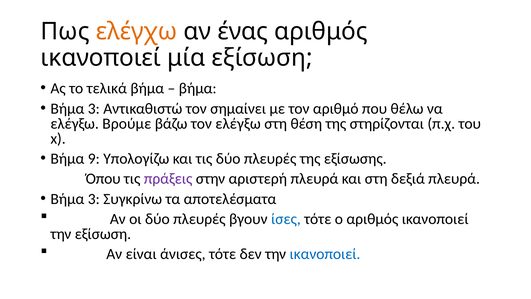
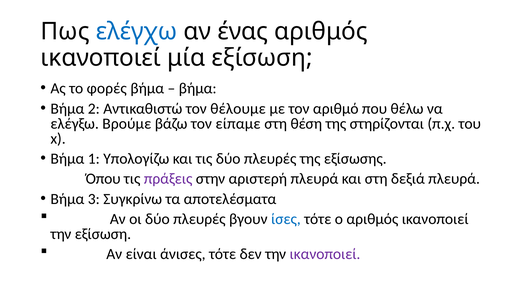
ελέγχω colour: orange -> blue (137, 31)
τελικά: τελικά -> φορές (107, 88)
3: 3 -> 2 (94, 108)
σημαίνει: σημαίνει -> θέλουμε (238, 108)
τον ελέγξω: ελέγξω -> είπαμε (238, 124)
9: 9 -> 1 (94, 159)
ικανοποιεί colour: blue -> purple (325, 254)
